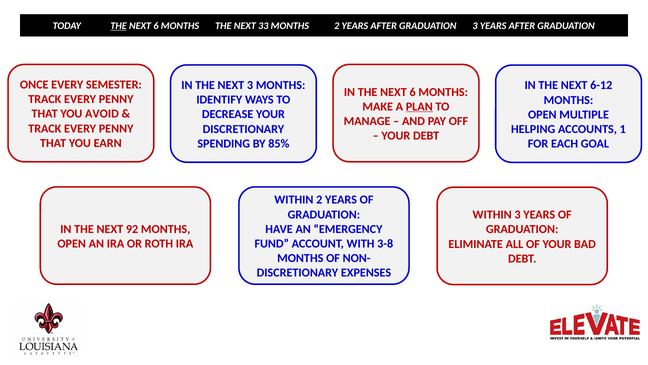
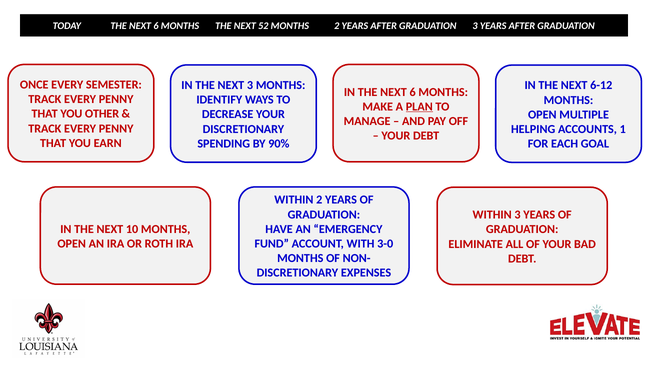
THE underline: present -> none (119, 26)
33: 33 -> 52 (263, 26)
AVOID: AVOID -> OTHER (102, 114)
85%: 85% -> 90% (279, 143)
92: 92 -> 10 (132, 229)
3-8: 3-8 -> 3-0 (385, 243)
